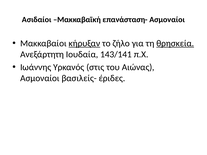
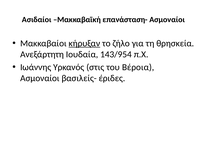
θρησκεία underline: present -> none (175, 43)
143/141: 143/141 -> 143/954 (116, 54)
Αιώνας: Αιώνας -> Βέροια (138, 67)
